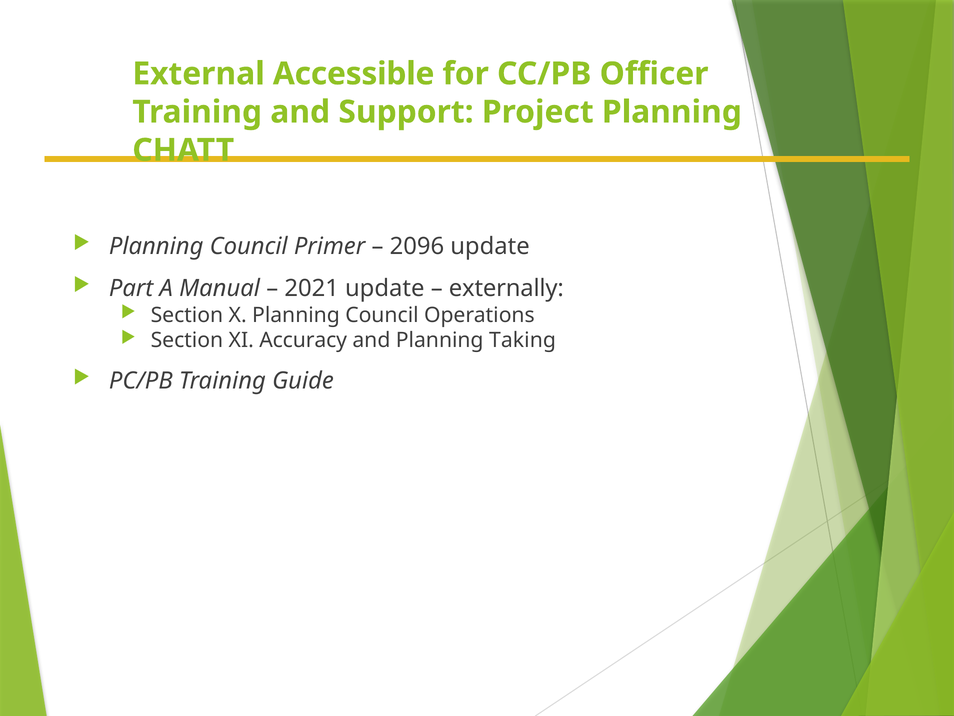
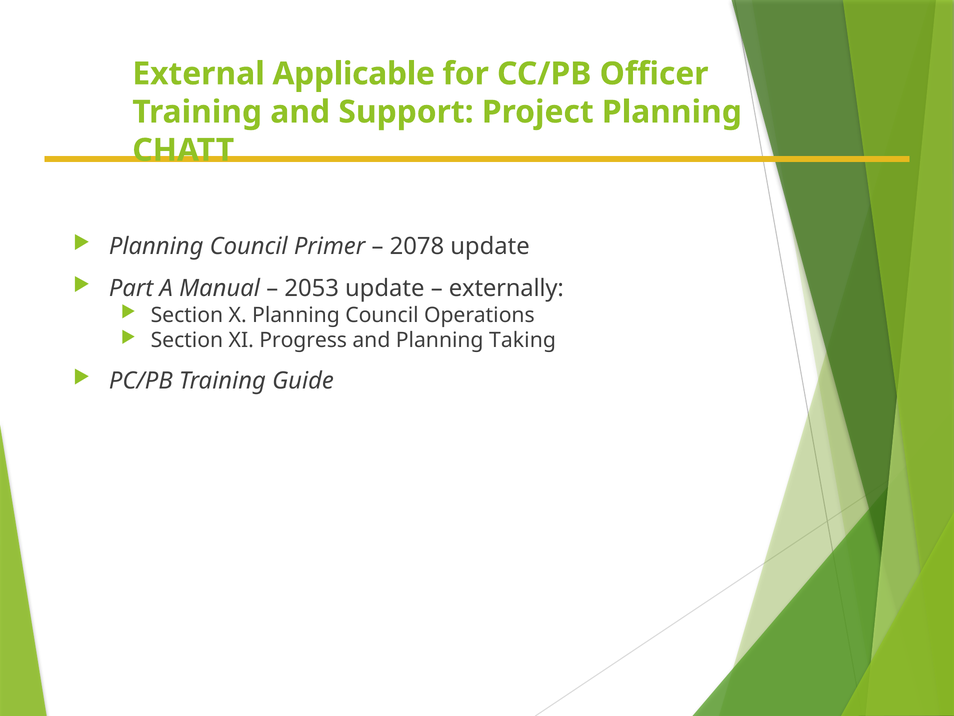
Accessible: Accessible -> Applicable (354, 74)
2096: 2096 -> 2078 (417, 246)
2021: 2021 -> 2053 (312, 288)
Accuracy: Accuracy -> Progress (303, 340)
